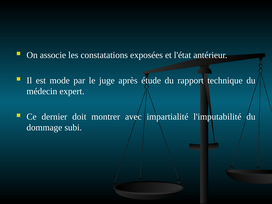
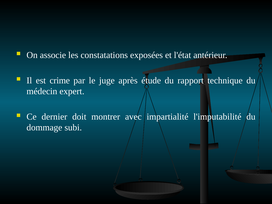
mode: mode -> crime (60, 80)
